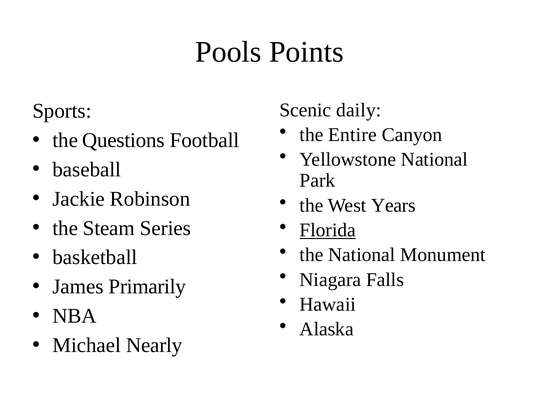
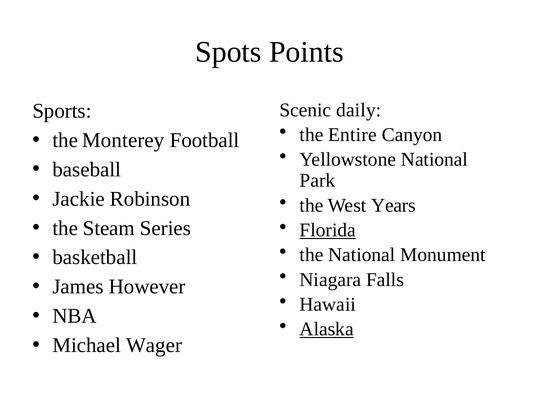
Pools: Pools -> Spots (228, 52)
Questions: Questions -> Monterey (123, 140)
Primarily: Primarily -> However (147, 287)
Alaska underline: none -> present (327, 329)
Nearly: Nearly -> Wager (154, 345)
